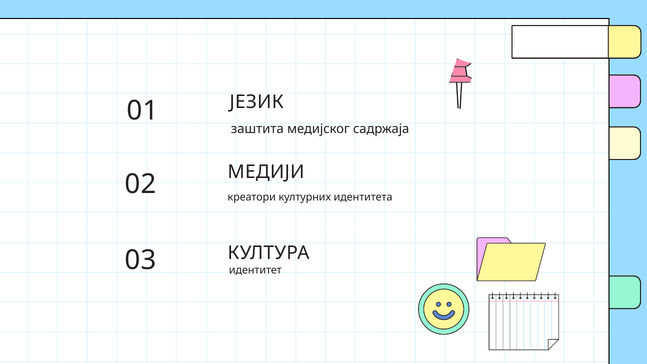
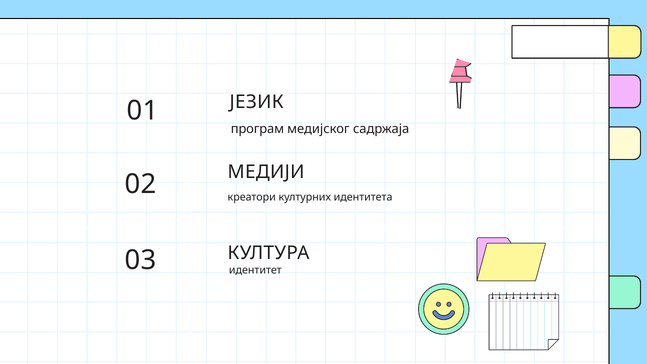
заштита: заштита -> програм (257, 129)
